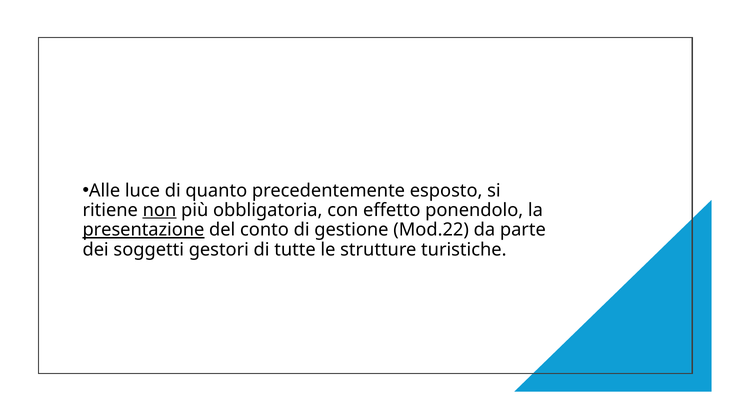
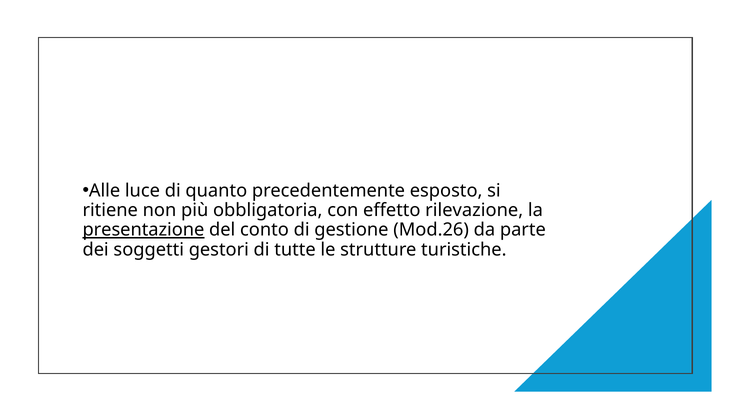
non underline: present -> none (160, 210)
ponendolo: ponendolo -> rilevazione (474, 210)
Mod.22: Mod.22 -> Mod.26 (431, 230)
